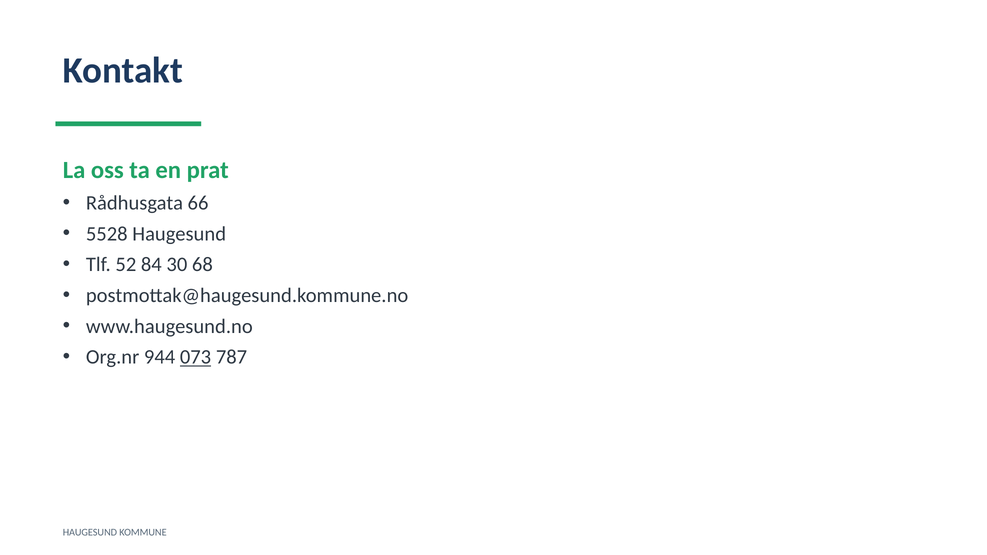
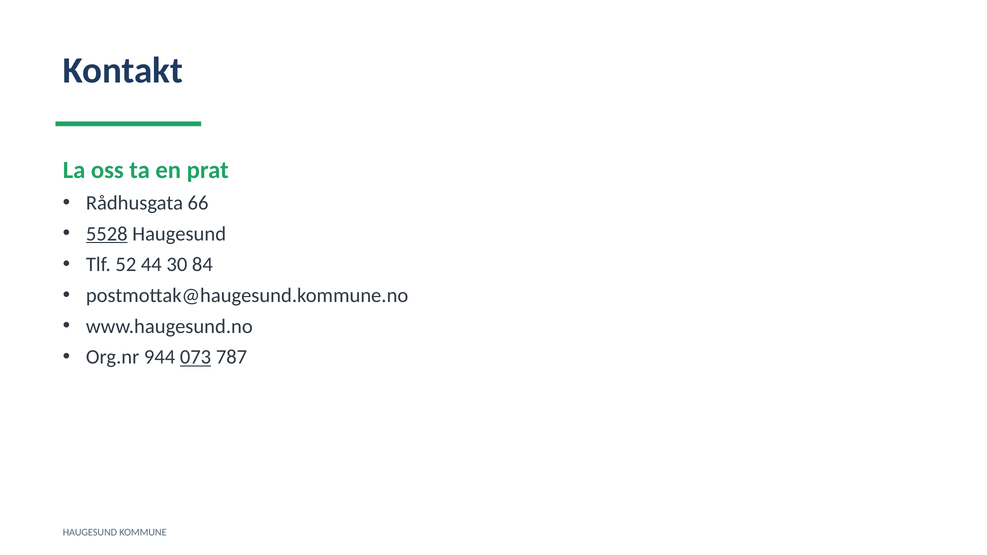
5528 underline: none -> present (107, 234)
84: 84 -> 44 (151, 265)
68: 68 -> 84 (202, 265)
